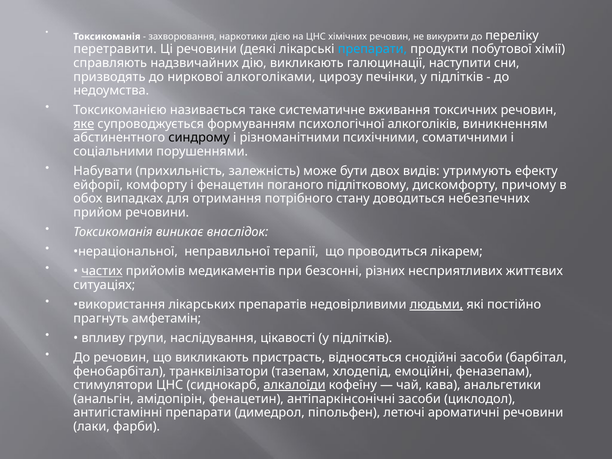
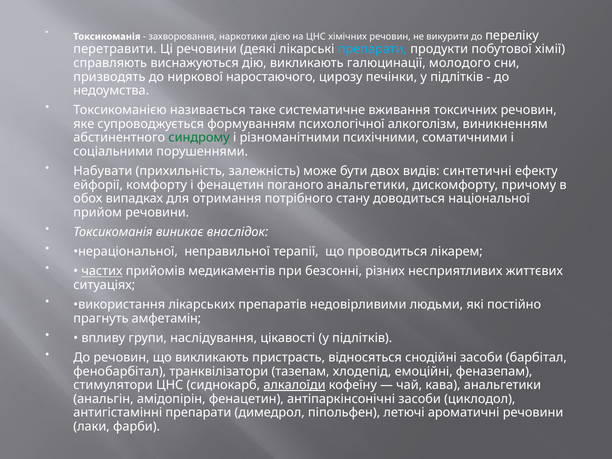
надзвичайних: надзвичайних -> виснажуються (195, 63)
наступити: наступити -> молодого (460, 63)
алкоголіками: алкоголіками -> наростаючого (271, 77)
яке underline: present -> none (84, 124)
алкоголіків: алкоголіків -> алкоголізм (424, 124)
синдрому colour: black -> green (199, 138)
утримують: утримують -> синтетичні (477, 171)
поганого підлітковому: підлітковому -> анальгетики (368, 185)
небезпечних: небезпечних -> національної (489, 199)
людьми underline: present -> none (436, 305)
